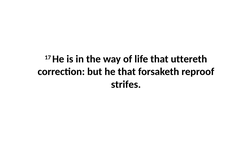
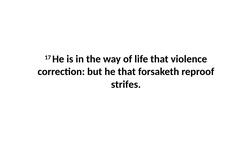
uttereth: uttereth -> violence (189, 59)
